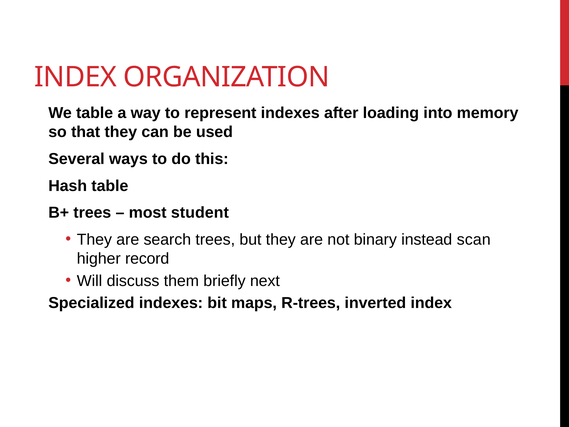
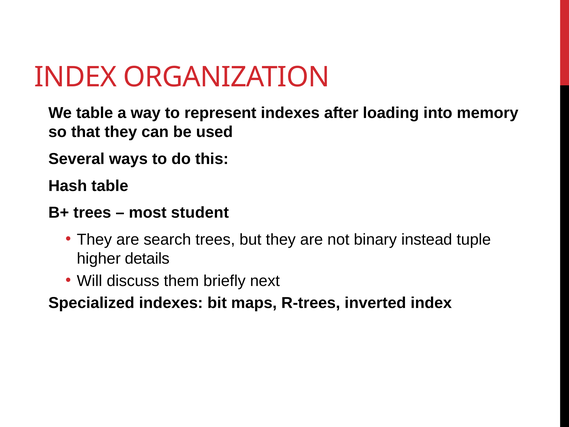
scan: scan -> tuple (474, 240)
record: record -> details (147, 258)
